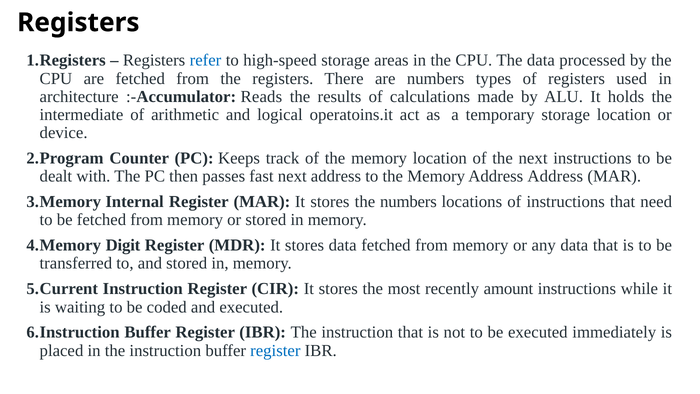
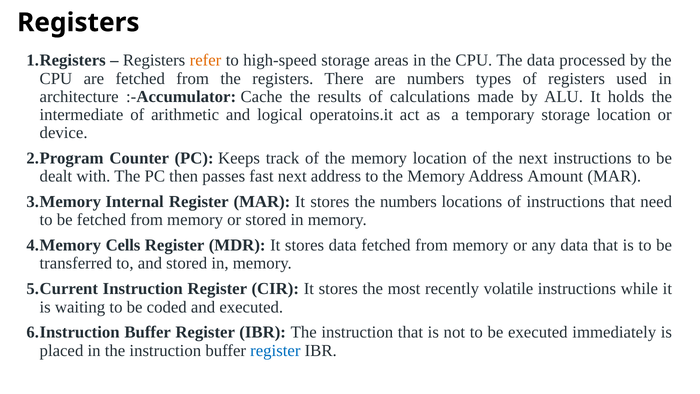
refer colour: blue -> orange (206, 60)
Reads: Reads -> Cache (261, 97)
Address Address: Address -> Amount (555, 176)
Digit: Digit -> Cells (123, 245)
amount: amount -> volatile (508, 289)
